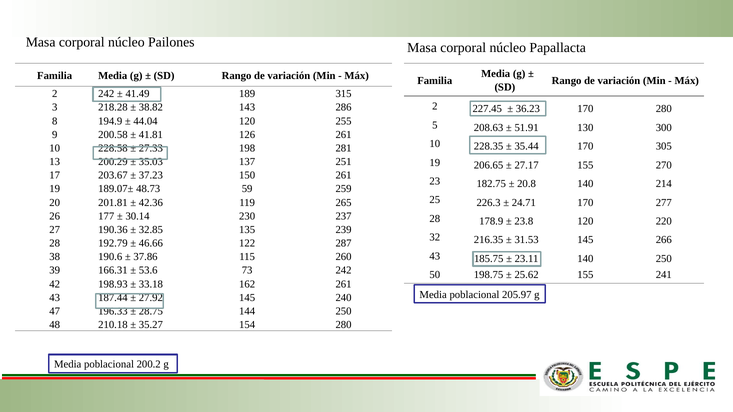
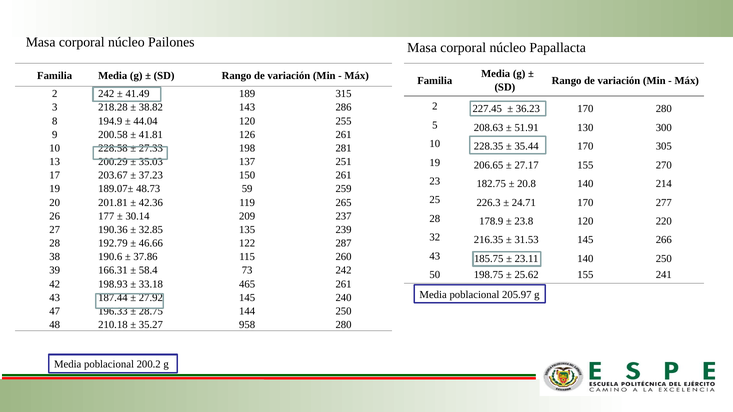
230: 230 -> 209 (247, 216)
53.6: 53.6 -> 58.4 (148, 271)
162: 162 -> 465 (247, 284)
154: 154 -> 958 (247, 325)
